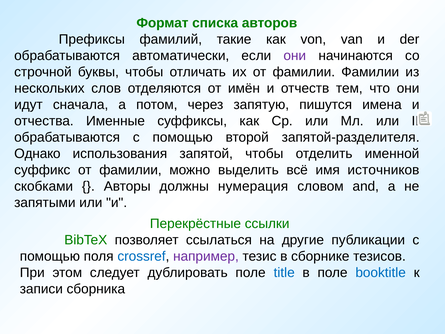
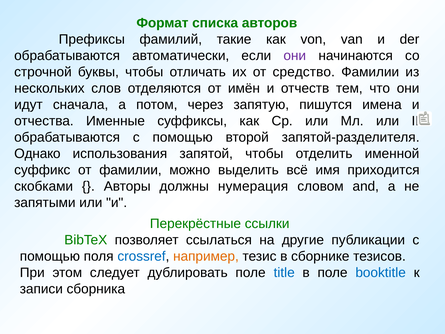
их от фамилии: фамилии -> средство (304, 72)
источников: источников -> приходится (384, 170)
например colour: purple -> orange (206, 256)
